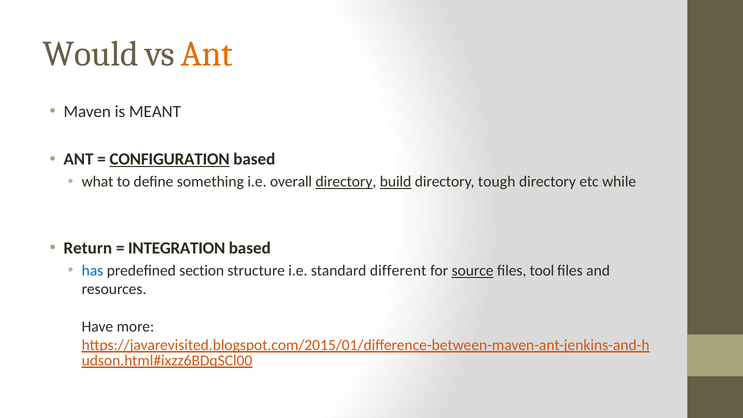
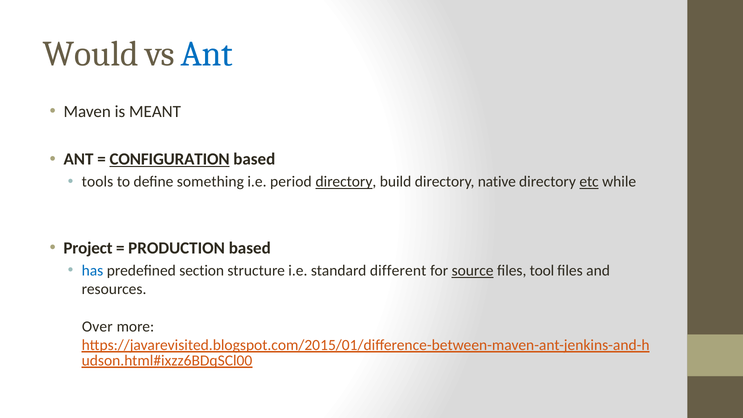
Ant colour: orange -> blue (207, 54)
what: what -> tools (97, 182)
overall: overall -> period (291, 182)
build underline: present -> none (396, 182)
tough: tough -> native (497, 182)
etc underline: none -> present (589, 182)
Return: Return -> Project (88, 248)
INTEGRATION: INTEGRATION -> PRODUCTION (177, 248)
Have: Have -> Over (97, 327)
